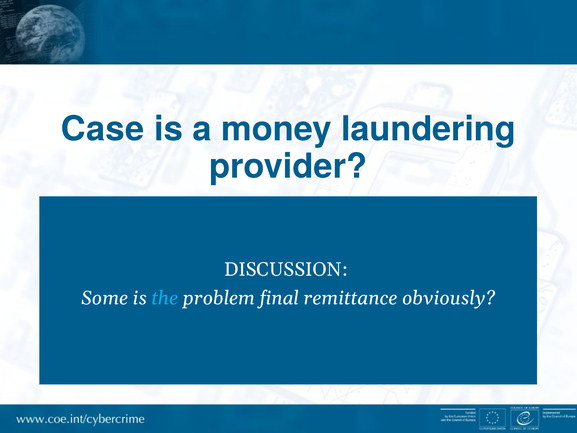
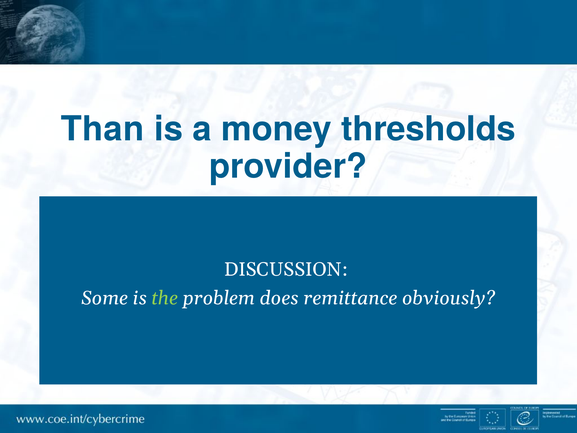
Case: Case -> Than (103, 129)
laundering: laundering -> thresholds (428, 129)
the colour: light blue -> light green (165, 298)
final: final -> does (279, 298)
